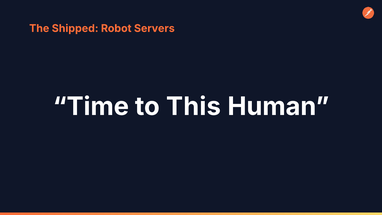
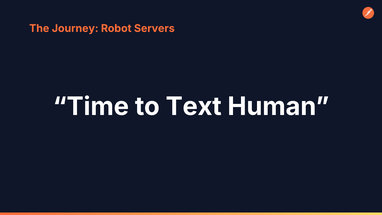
Shipped: Shipped -> Journey (75, 28)
This: This -> Text (194, 106)
